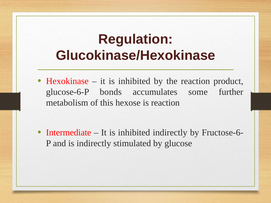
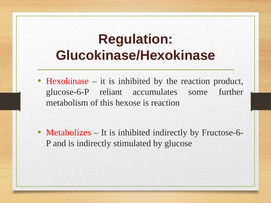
bonds: bonds -> reliant (111, 92)
Intermediate: Intermediate -> Metabolizes (69, 133)
